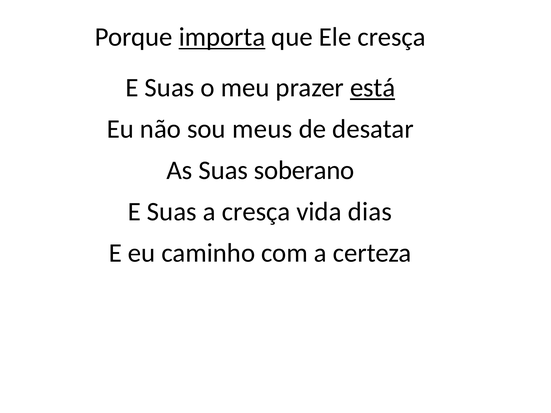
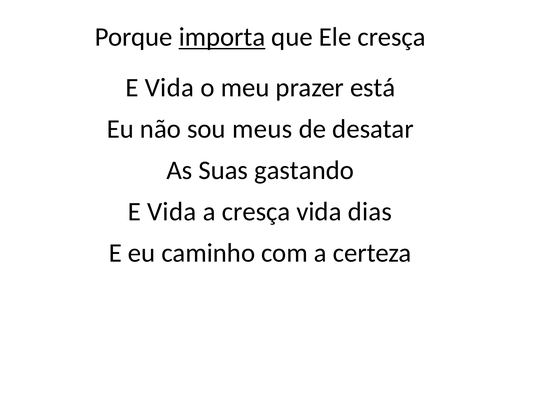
Suas: Suas -> Vida (169, 88)
está underline: present -> none (373, 88)
soberano: soberano -> gastando (304, 170)
Suas: Suas -> Vida (172, 212)
